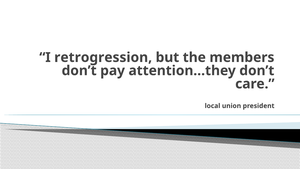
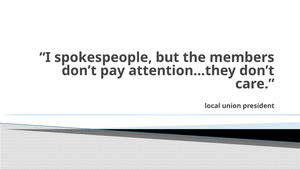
retrogression: retrogression -> spokespeople (103, 57)
